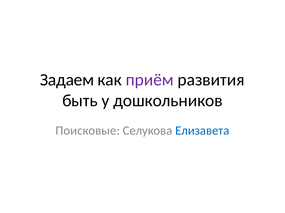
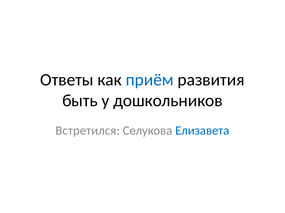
Задаем: Задаем -> Ответы (67, 80)
приём colour: purple -> blue (150, 80)
Поисковые: Поисковые -> Встретился (88, 131)
